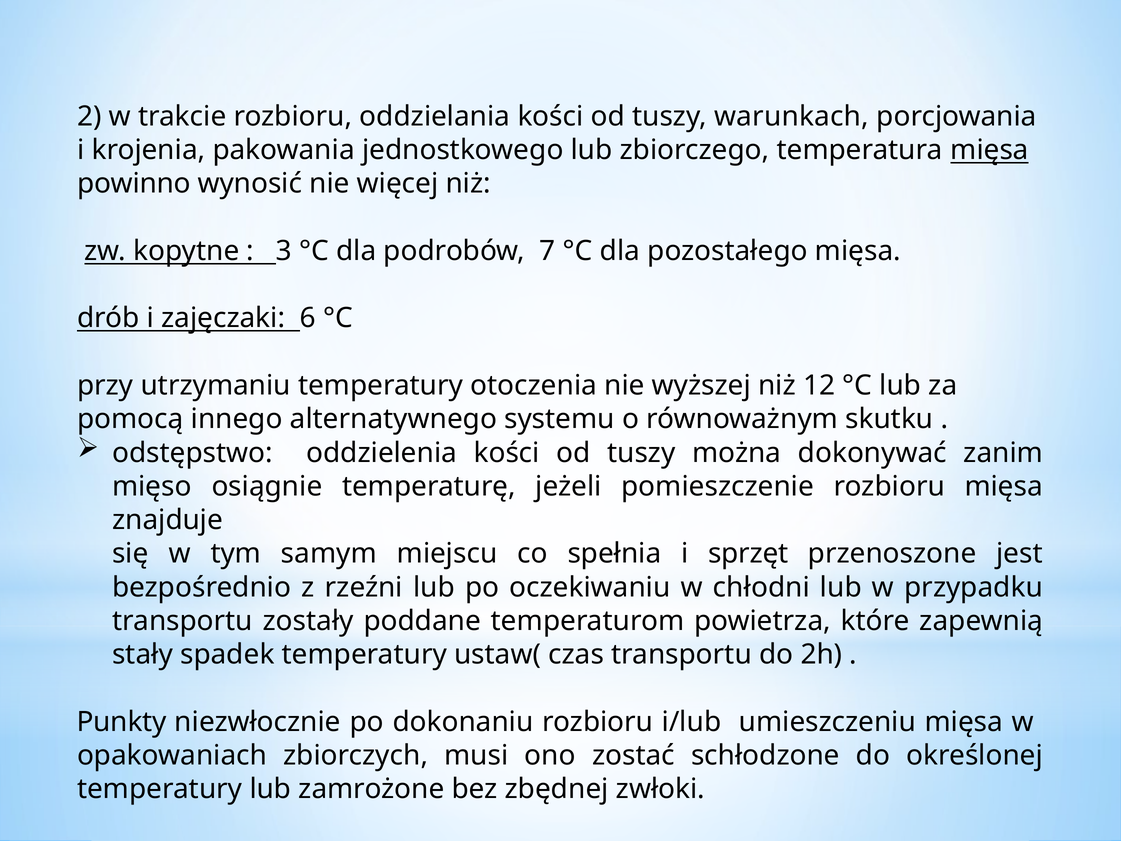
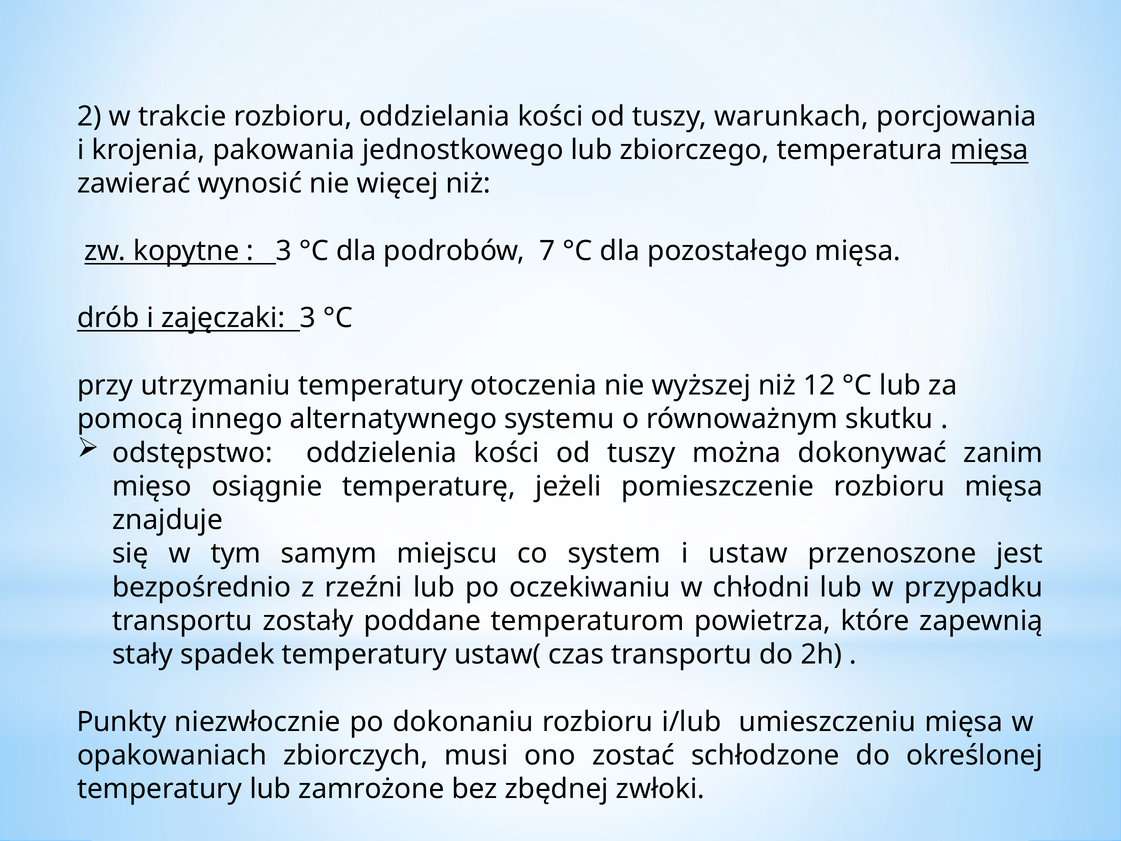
powinno: powinno -> zawierać (134, 184)
zajęczaki 6: 6 -> 3 (308, 318)
spełnia: spełnia -> system (614, 554)
sprzęt: sprzęt -> ustaw (748, 554)
